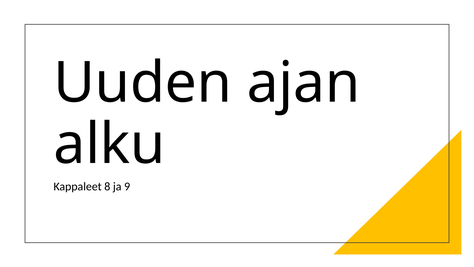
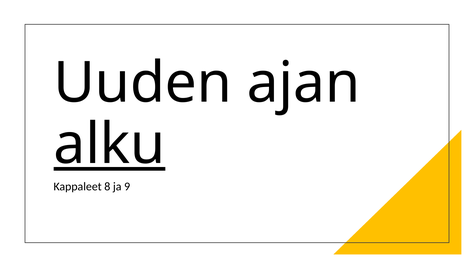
alku underline: none -> present (109, 144)
